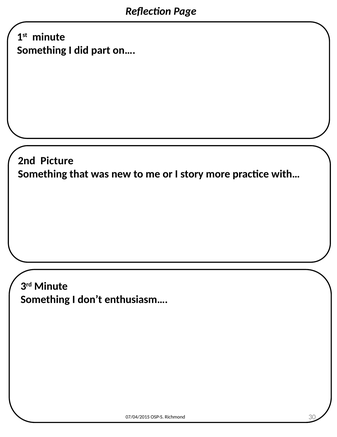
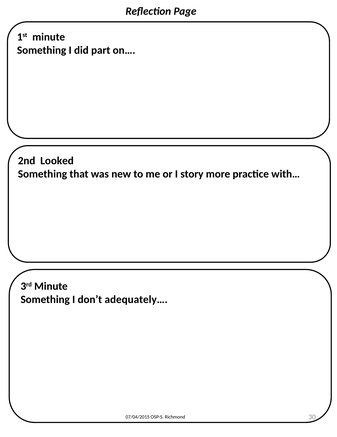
Picture: Picture -> Looked (57, 160)
enthusiasm…: enthusiasm… -> adequately… (136, 299)
